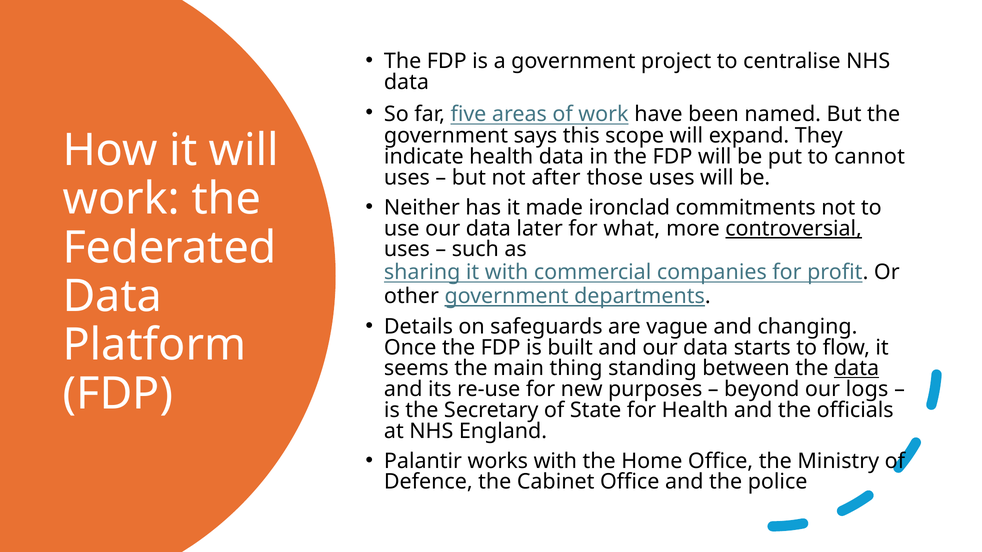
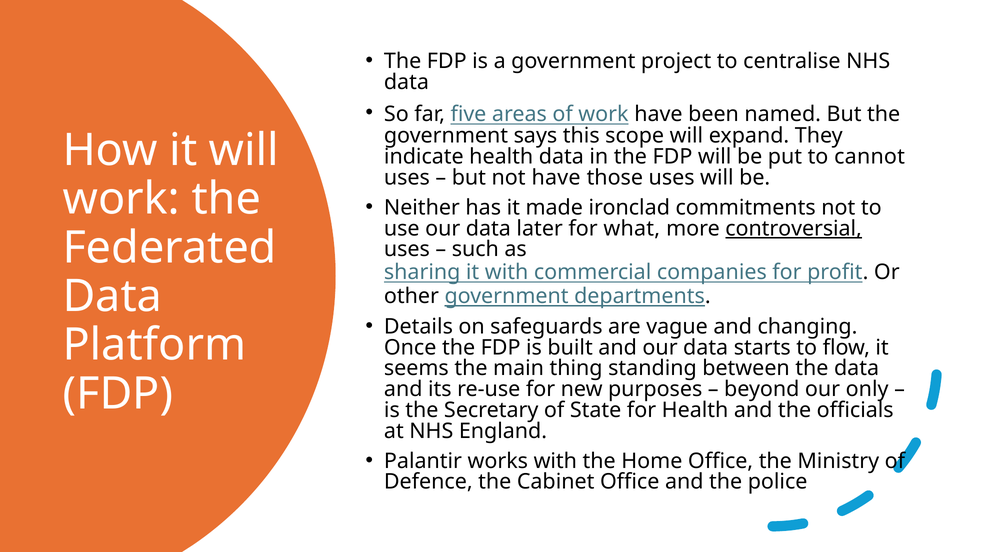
not after: after -> have (556, 178)
data underline: present -> none (857, 369)
logs: logs -> only (867, 389)
